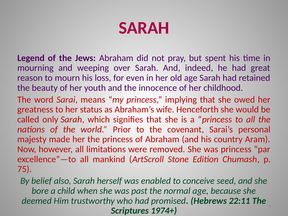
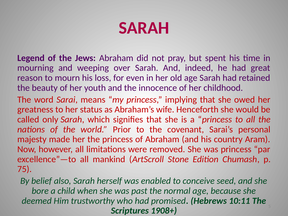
22:11: 22:11 -> 10:11 (239, 201)
1974+: 1974+ -> 1908+ (164, 211)
